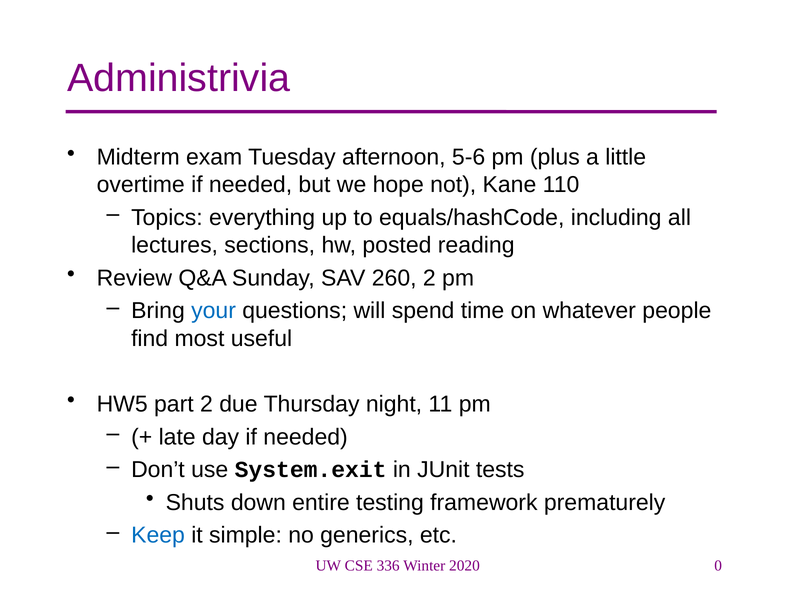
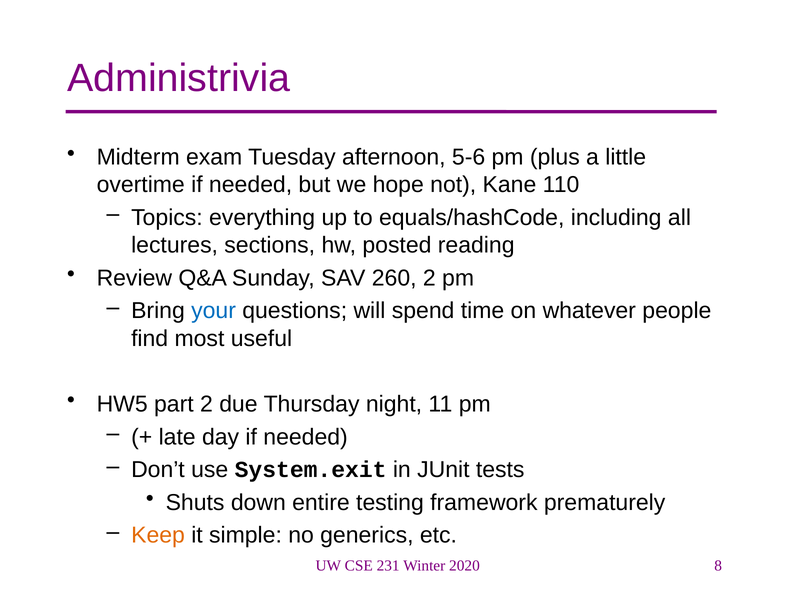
Keep colour: blue -> orange (158, 536)
336: 336 -> 231 (388, 567)
0: 0 -> 8 (718, 567)
